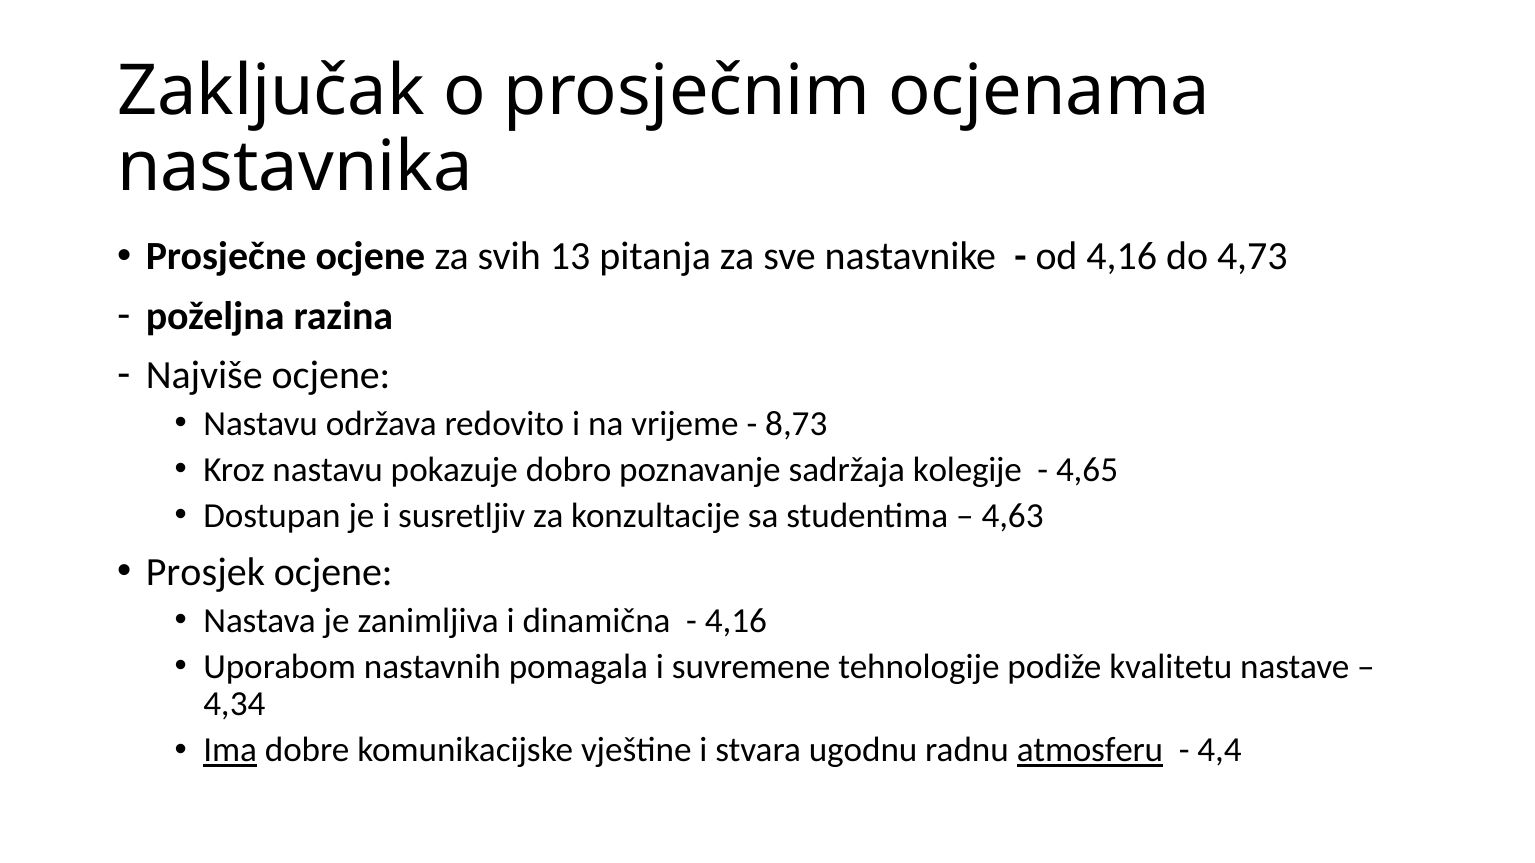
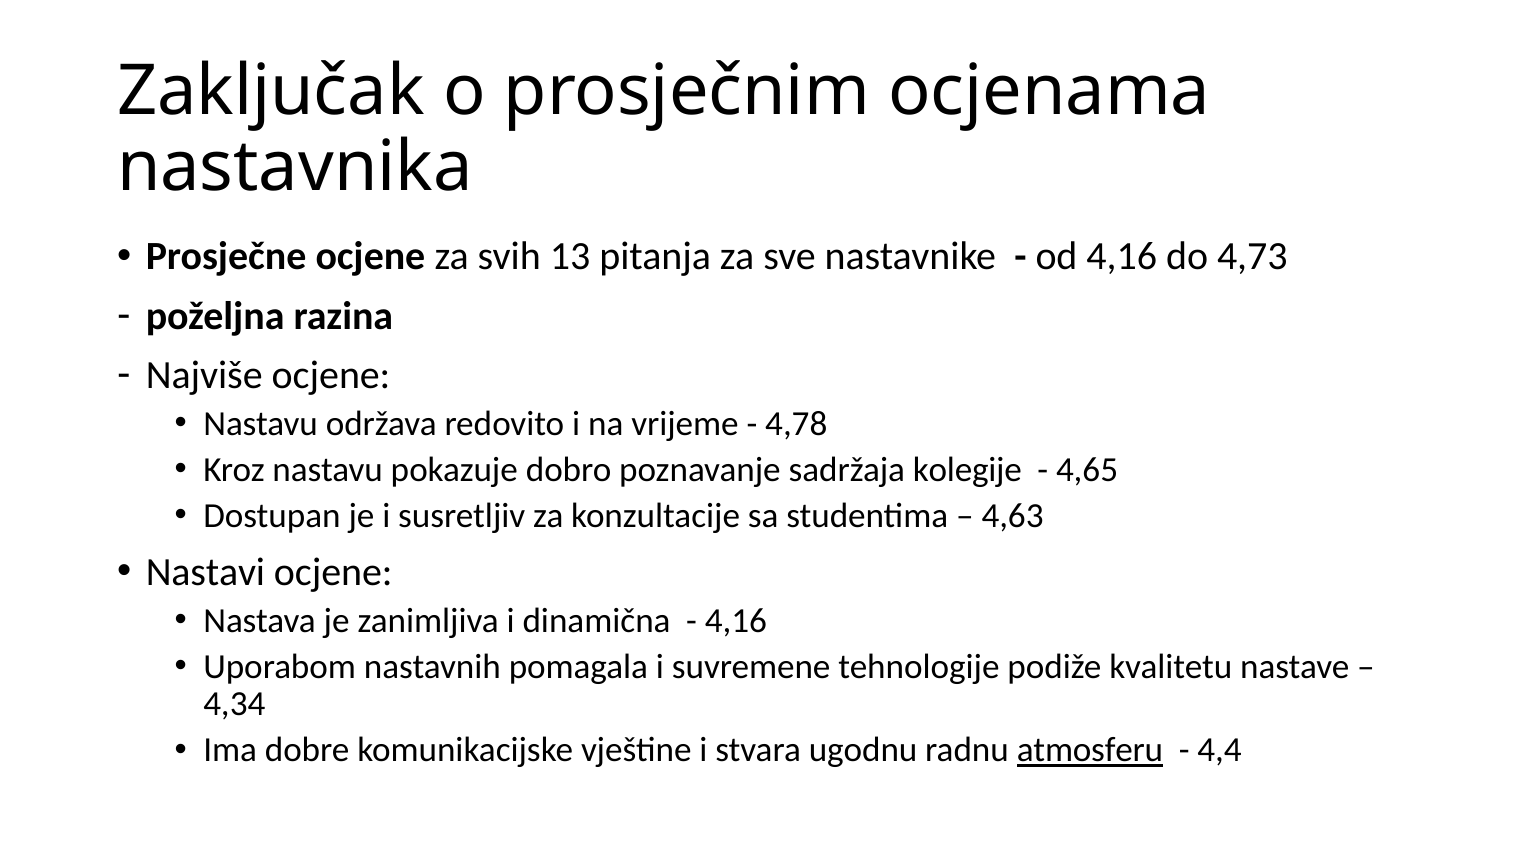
8,73: 8,73 -> 4,78 (796, 424)
Prosjek: Prosjek -> Nastavi (205, 572)
Ima underline: present -> none (230, 751)
